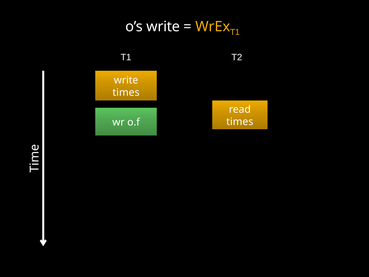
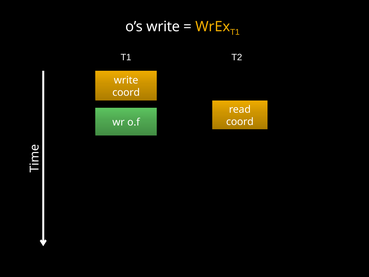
times: times -> coord (126, 92)
times: times -> coord (240, 122)
